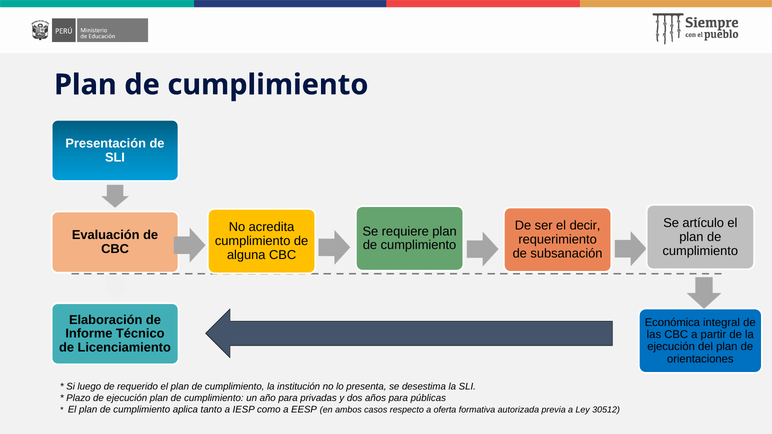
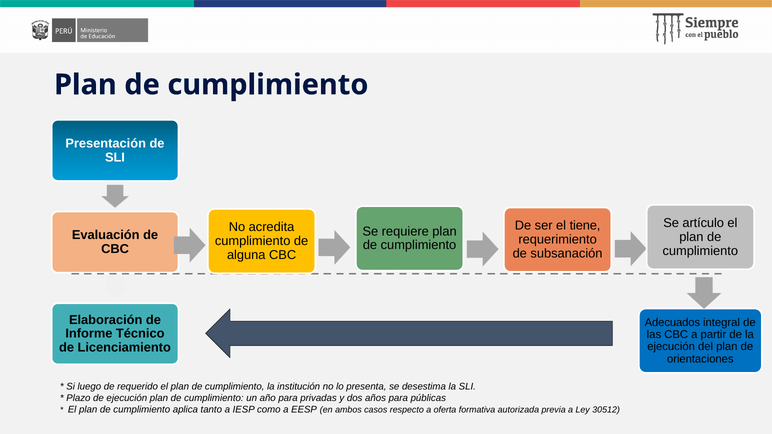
decir: decir -> tiene (585, 226)
Económica: Económica -> Adecuados (672, 323)
